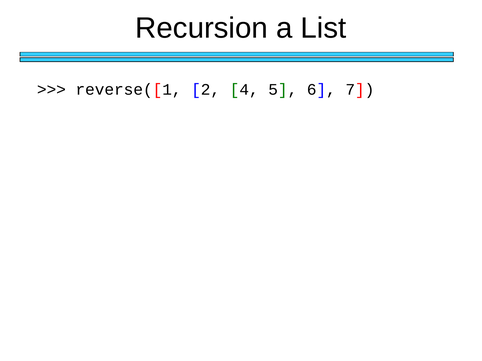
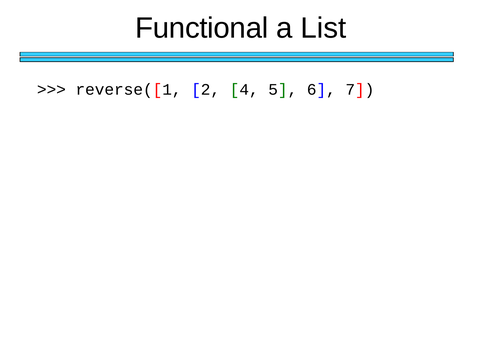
Recursion: Recursion -> Functional (202, 28)
